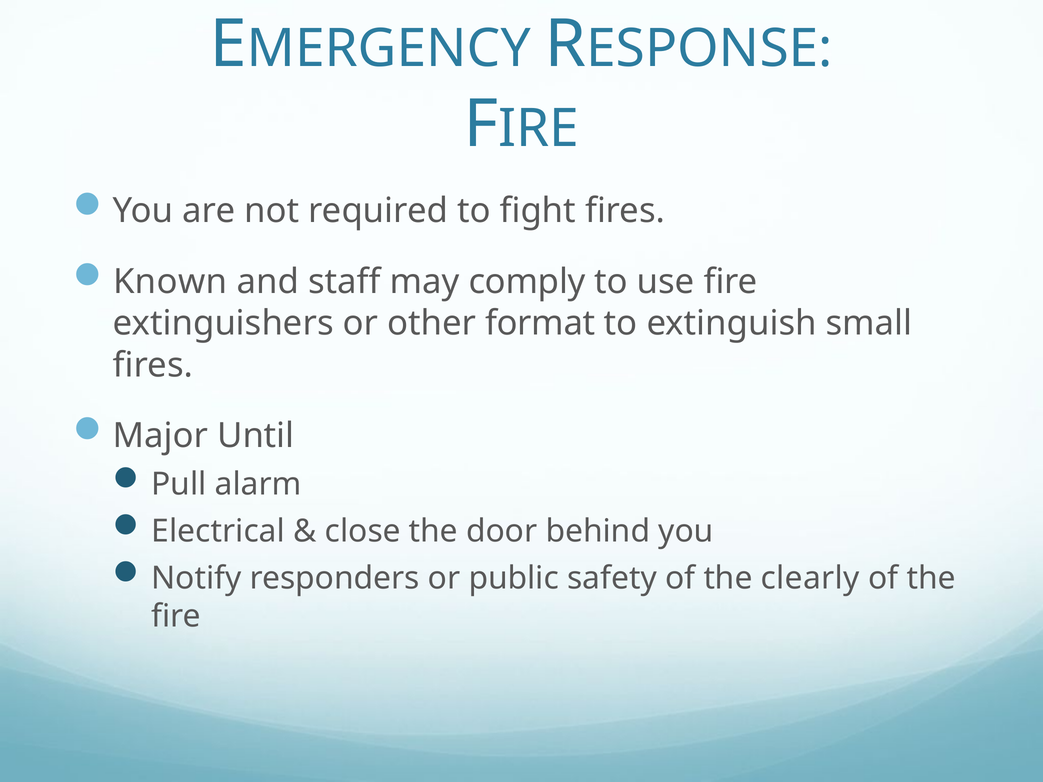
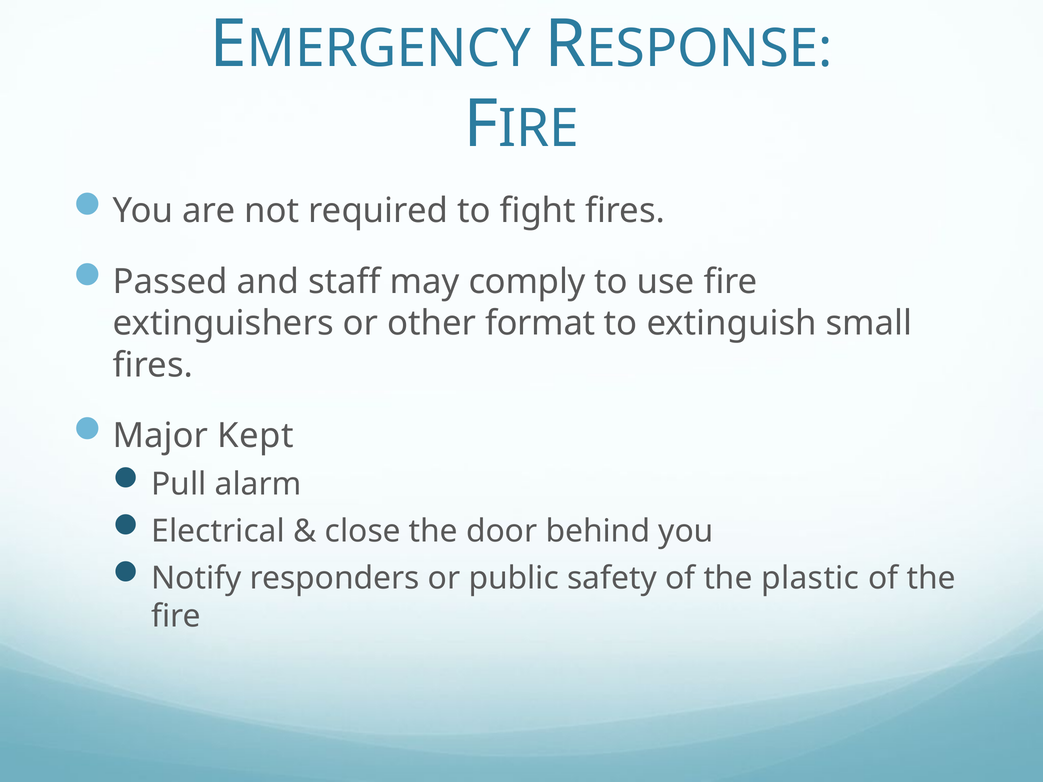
Known: Known -> Passed (170, 282)
Until: Until -> Kept (256, 436)
clearly: clearly -> plastic (810, 578)
